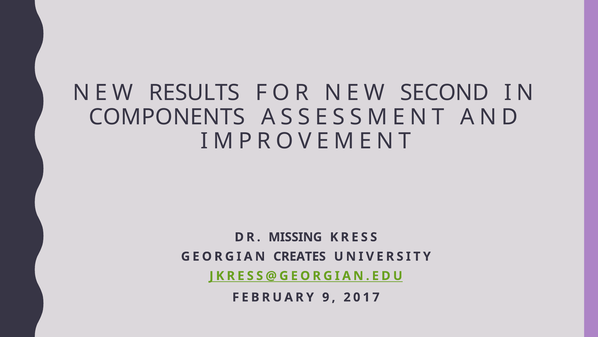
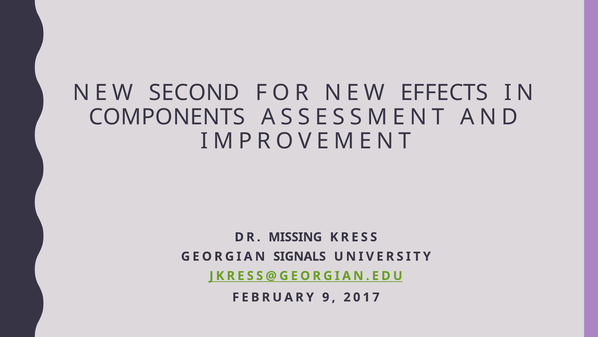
RESULTS: RESULTS -> SECOND (194, 92)
SECOND: SECOND -> EFFECTS (444, 92)
CREATES: CREATES -> SIGNALS (300, 256)
